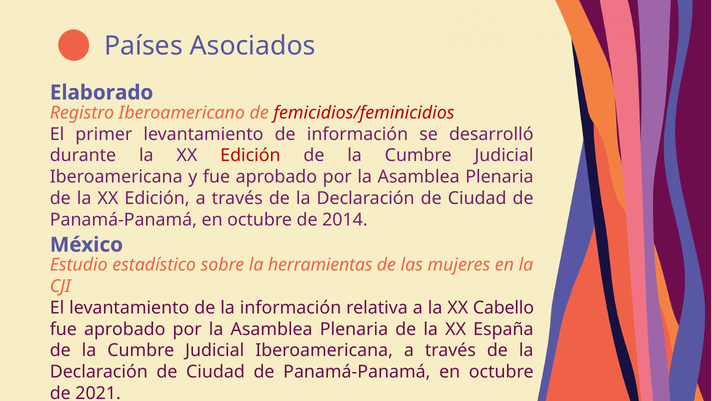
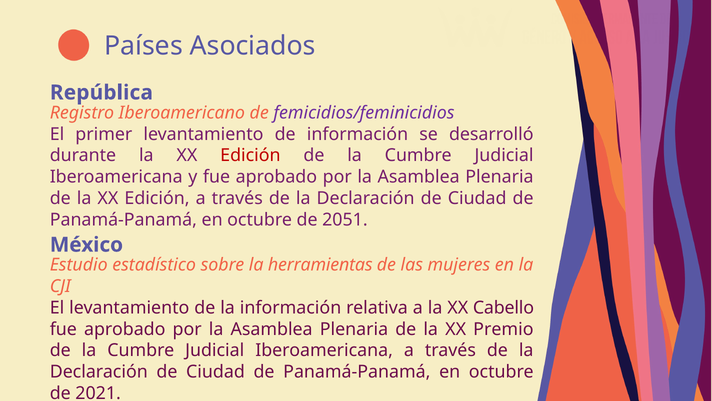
Elaborado: Elaborado -> República (101, 92)
femicidios/feminicidios colour: red -> purple (364, 113)
2014: 2014 -> 2051 (345, 219)
España: España -> Premio (503, 329)
